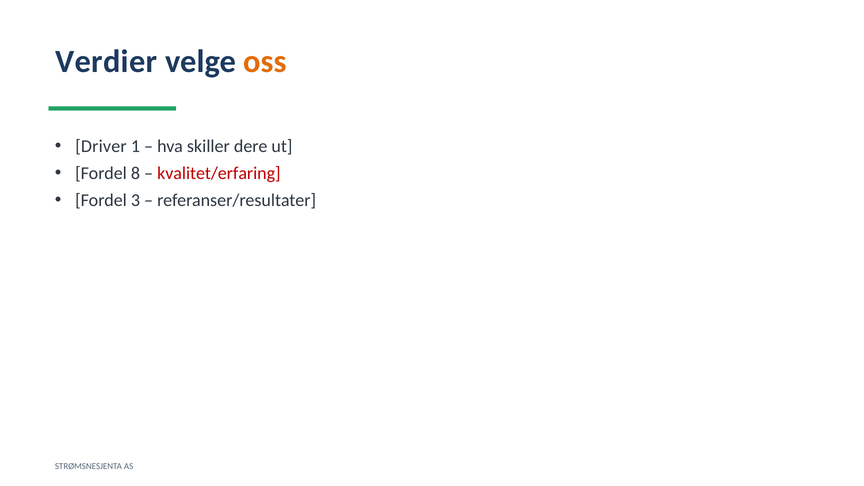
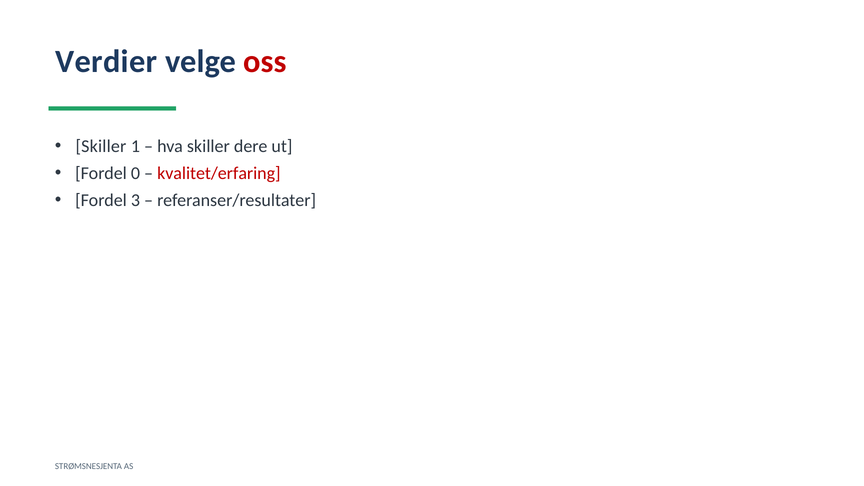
oss colour: orange -> red (265, 62)
Driver: Driver -> Skiller (101, 146)
8: 8 -> 0 (135, 173)
